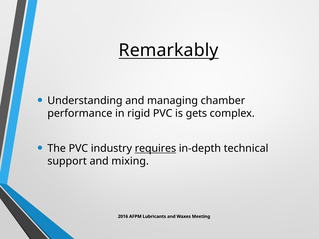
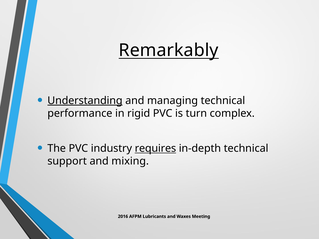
Understanding underline: none -> present (85, 101)
managing chamber: chamber -> technical (223, 101)
gets: gets -> turn (196, 113)
